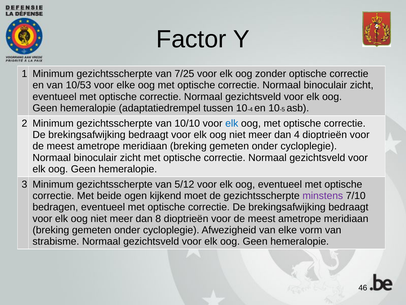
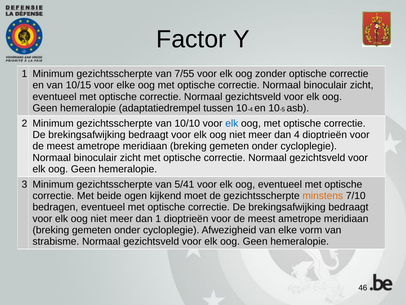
7/25: 7/25 -> 7/55 (184, 74)
10/53: 10/53 -> 10/15 (78, 85)
5/12: 5/12 -> 5/41 (184, 184)
minstens colour: purple -> orange (323, 196)
dan 8: 8 -> 1 (158, 218)
